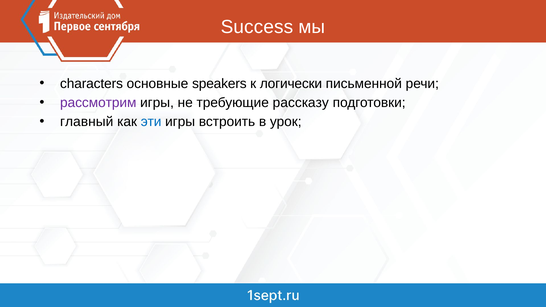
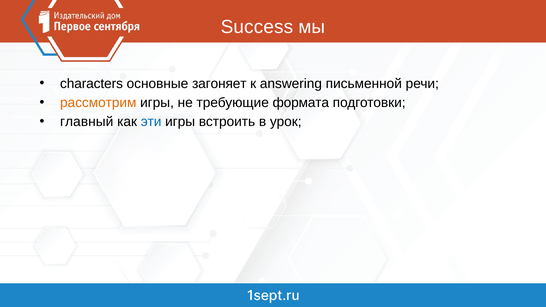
speakers: speakers -> загоняет (219, 84)
логически: логически -> answering (291, 84)
рассмотрим colour: purple -> orange (98, 103)
рассказу: рассказу -> формата (301, 103)
